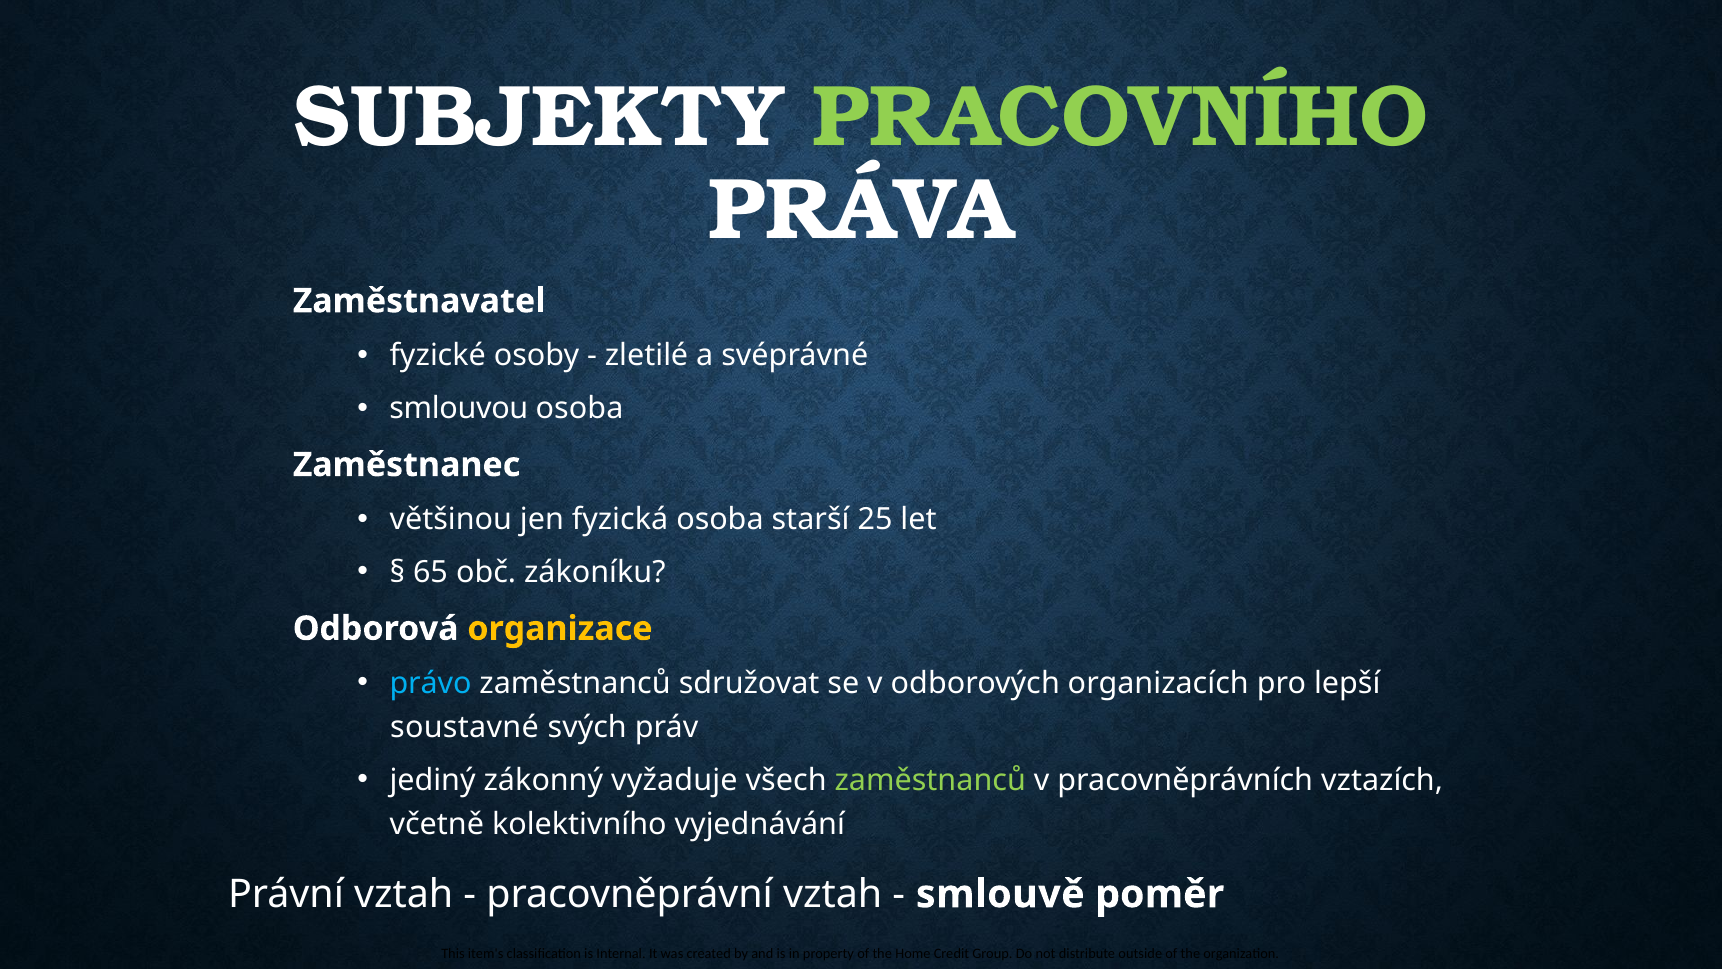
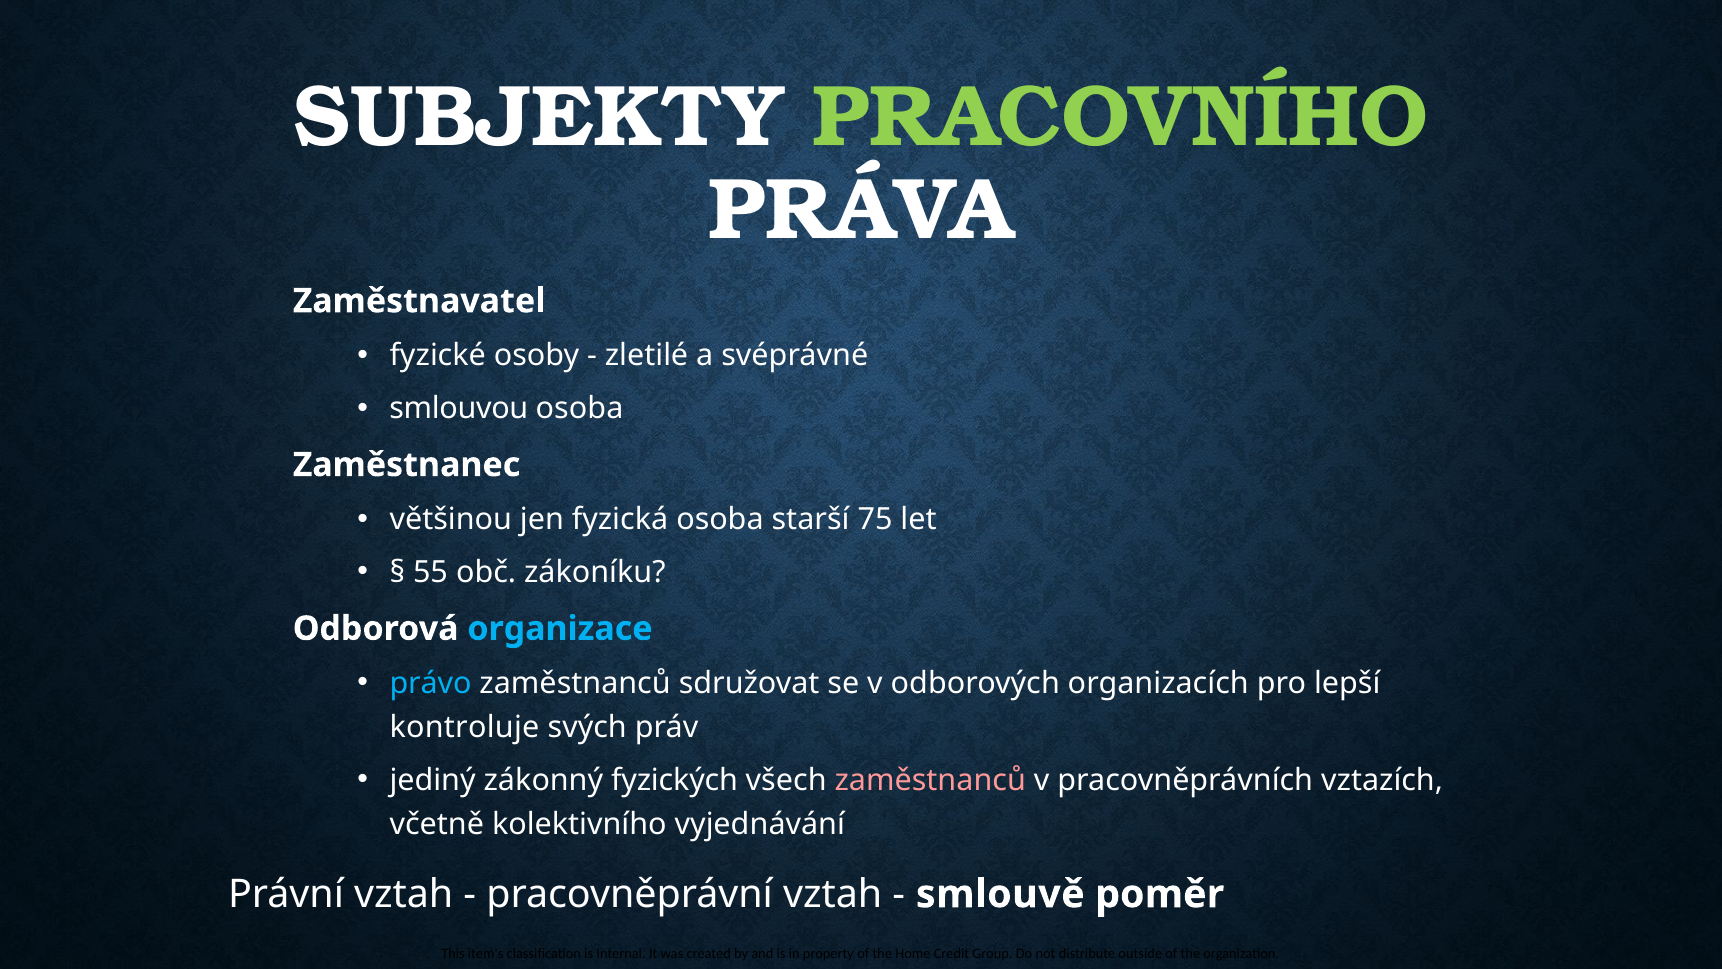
25: 25 -> 75 (875, 519)
65: 65 -> 55 (430, 572)
organizace colour: yellow -> light blue (560, 628)
soustavné: soustavné -> kontroluje (464, 727)
vyžaduje: vyžaduje -> fyzických (675, 780)
zaměstnanců colour: light green -> pink (930, 780)
